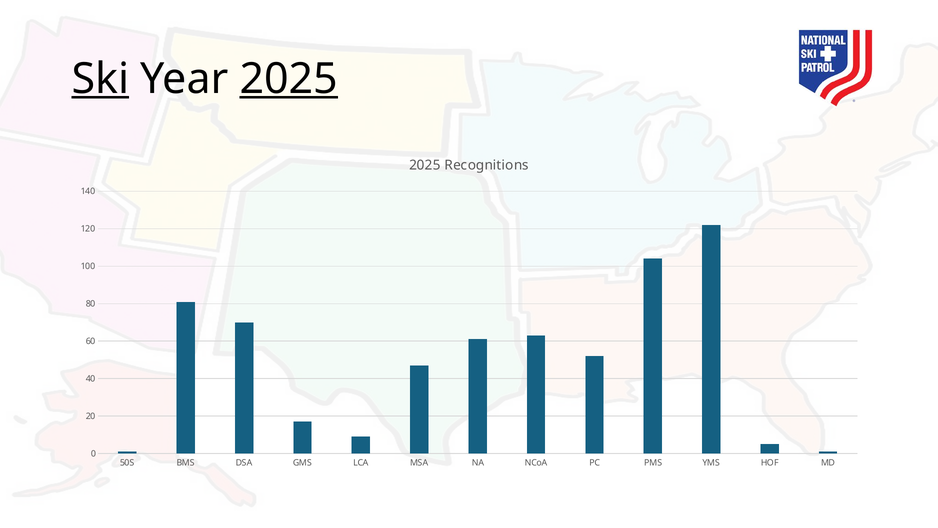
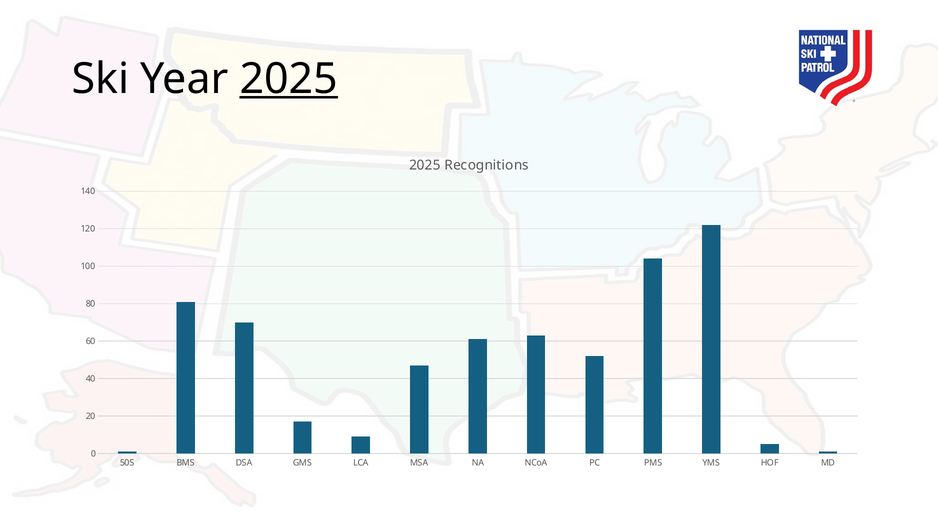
Ski underline: present -> none (100, 79)
